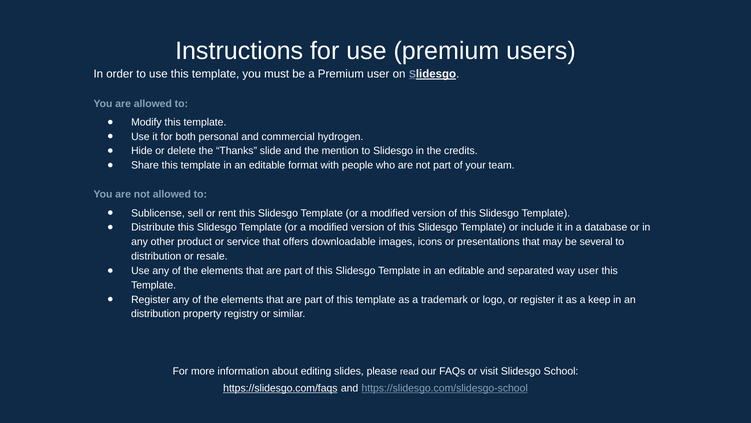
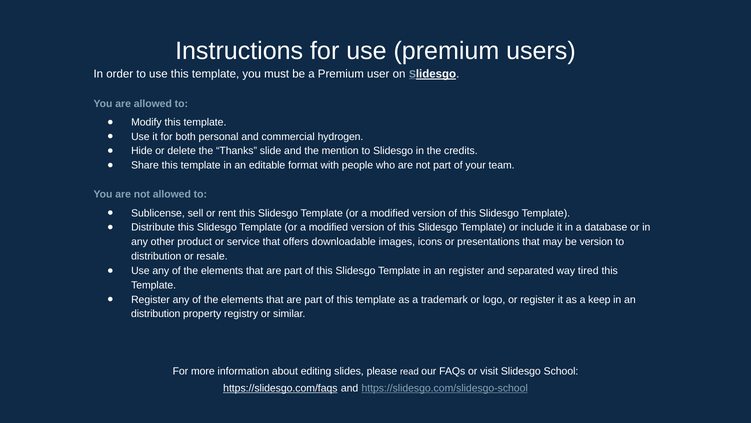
be several: several -> version (596, 242)
editable: editable -> register (466, 270)
way user: user -> tired (588, 270)
